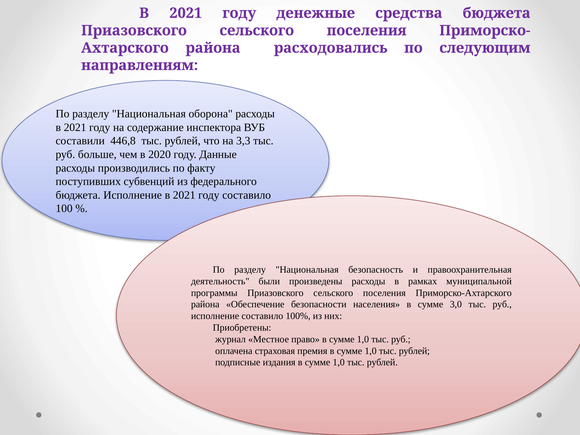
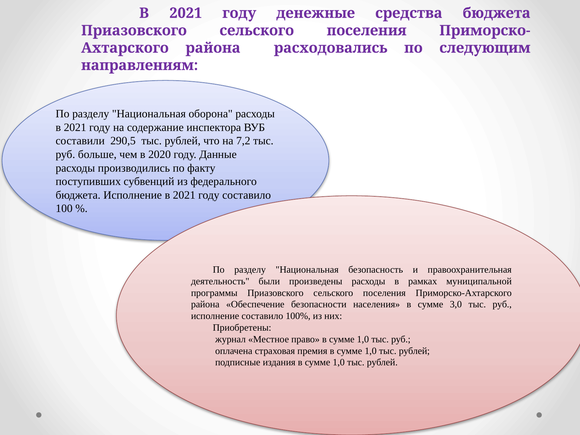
446,8: 446,8 -> 290,5 (123, 141)
3,3: 3,3 -> 7,2 (243, 141)
